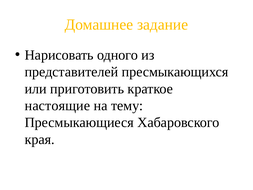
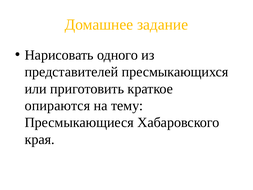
настоящие: настоящие -> опираются (57, 106)
